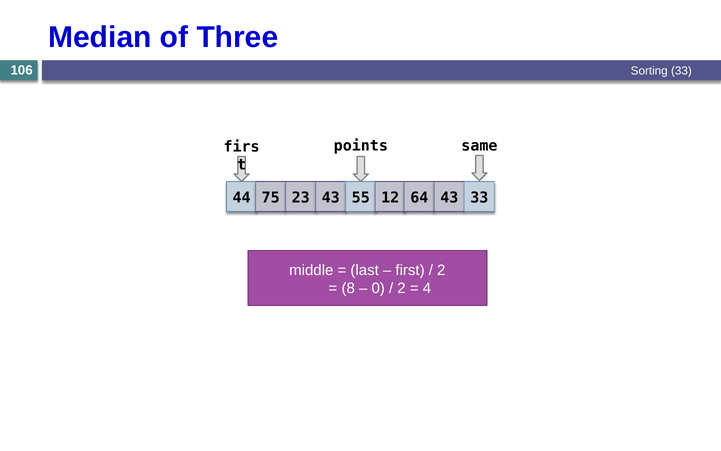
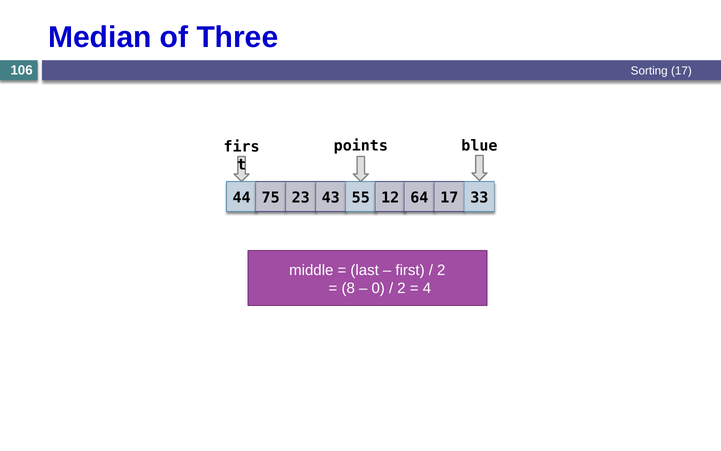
Sorting 33: 33 -> 17 (681, 71)
same: same -> blue (479, 146)
64 43: 43 -> 17 (449, 197)
